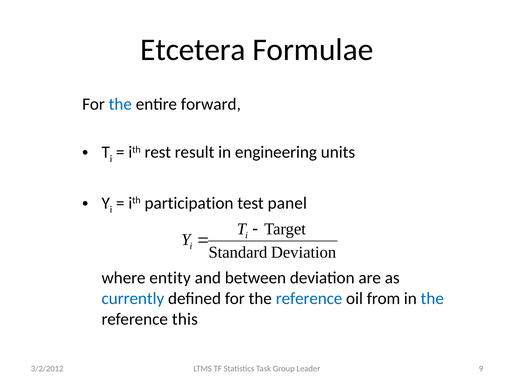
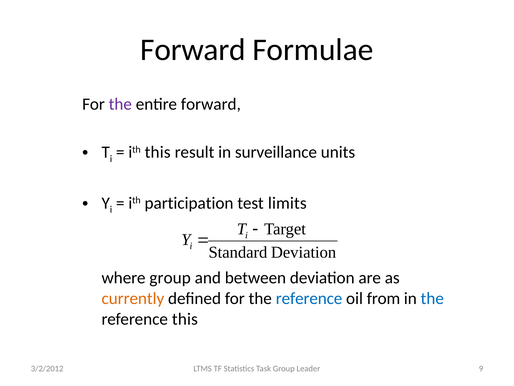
Etcetera: Etcetera -> Forward (193, 50)
the colour: blue -> purple (120, 104)
ith rest: rest -> this (158, 152)
engineering: engineering -> surveillance (276, 152)
panel: panel -> limits (287, 203)
where entity: entity -> group (170, 278)
currently colour: blue -> orange (133, 298)
